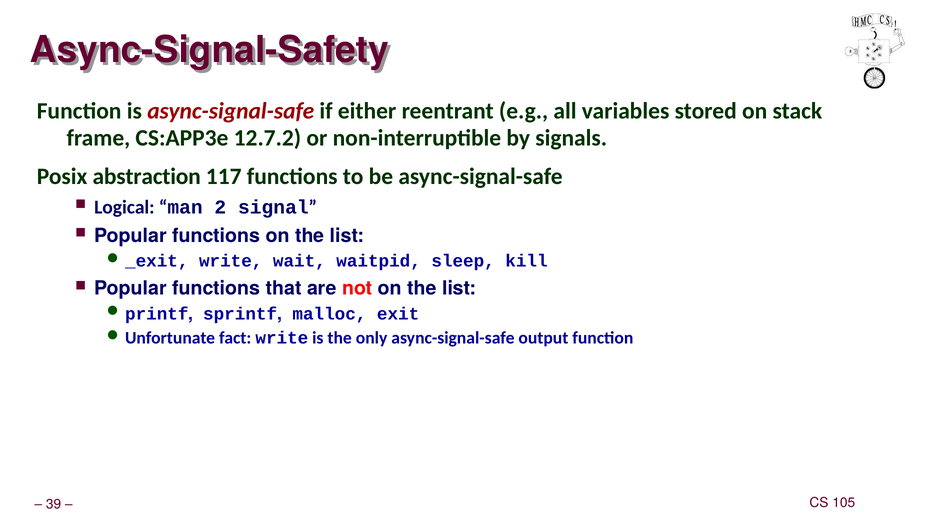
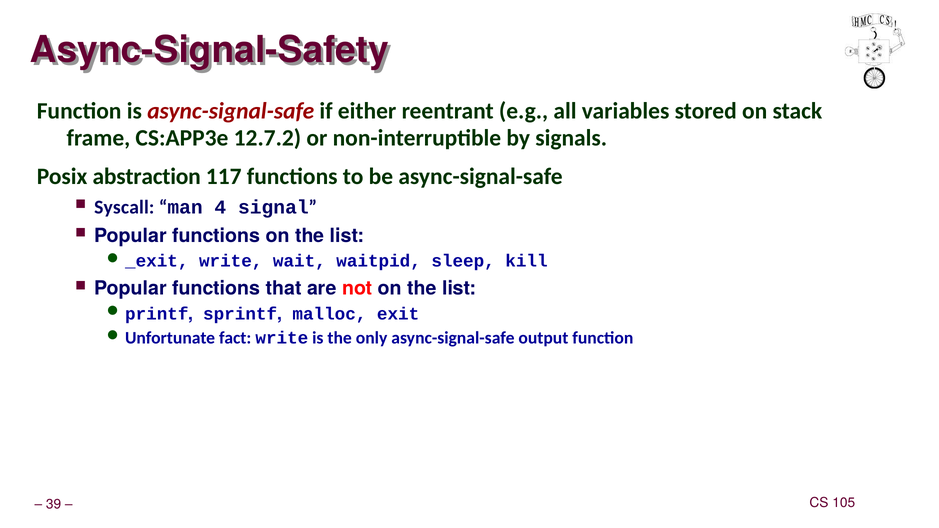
Logical: Logical -> Syscall (124, 207)
2: 2 -> 4 (220, 207)
